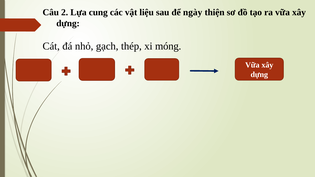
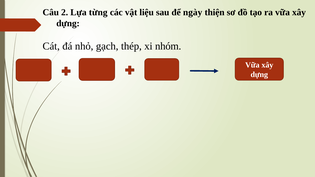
cung: cung -> từng (98, 12)
móng: móng -> nhóm (168, 46)
